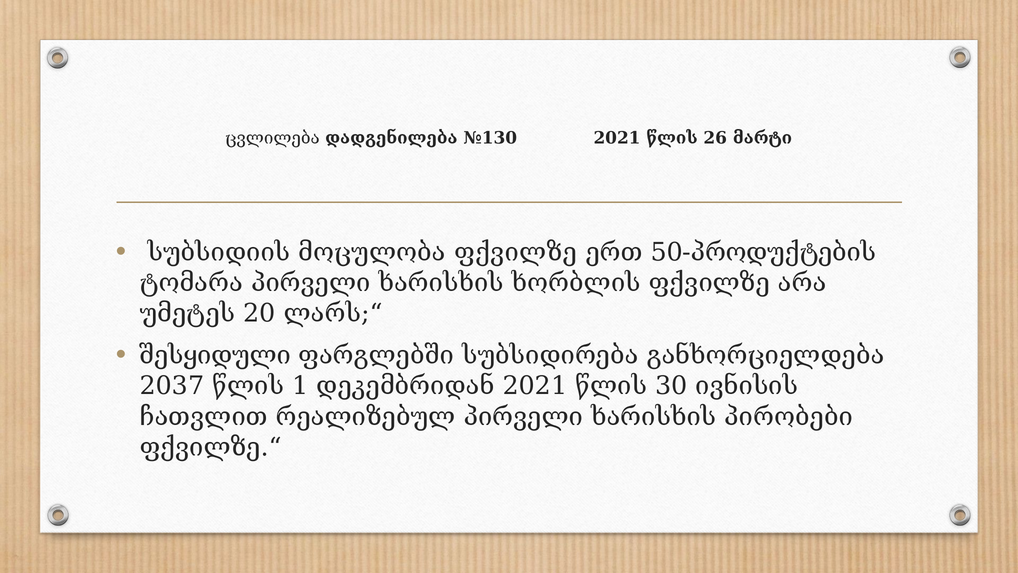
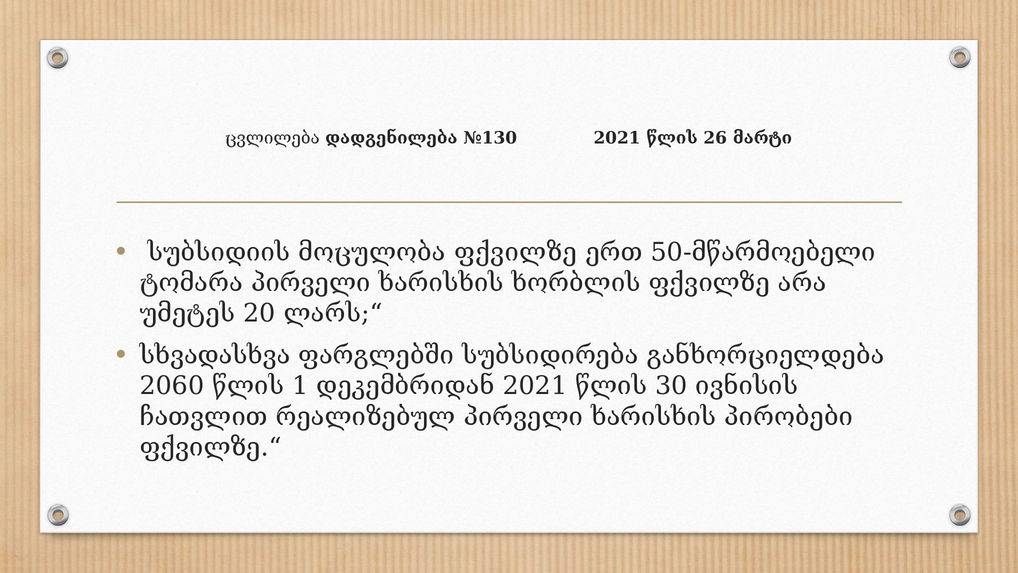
50-პროდუქტების: 50-პროდუქტების -> 50-მწარმოებელი (763, 252)
შესყიდული: შესყიდული -> სხვადასხვა (215, 355)
2037: 2037 -> 2060 (172, 386)
